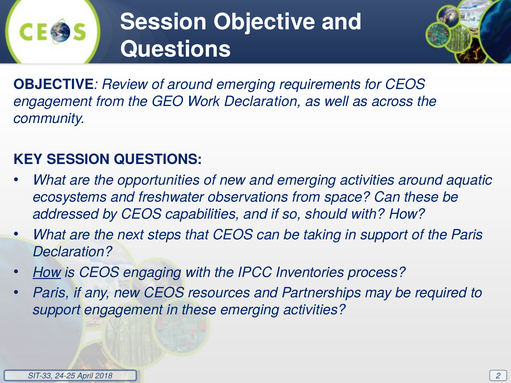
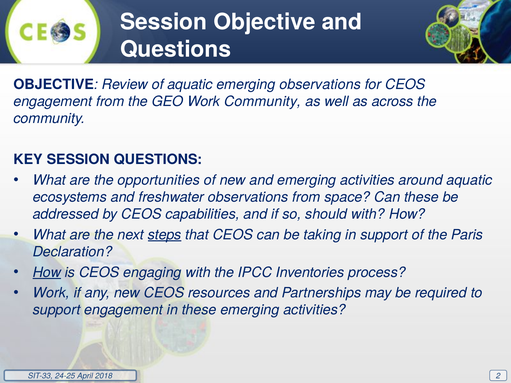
of around: around -> aquatic (190, 84)
emerging requirements: requirements -> observations (320, 84)
Work Declaration: Declaration -> Community (263, 101)
steps underline: none -> present (165, 235)
Paris: Paris -> Work (51, 293)
